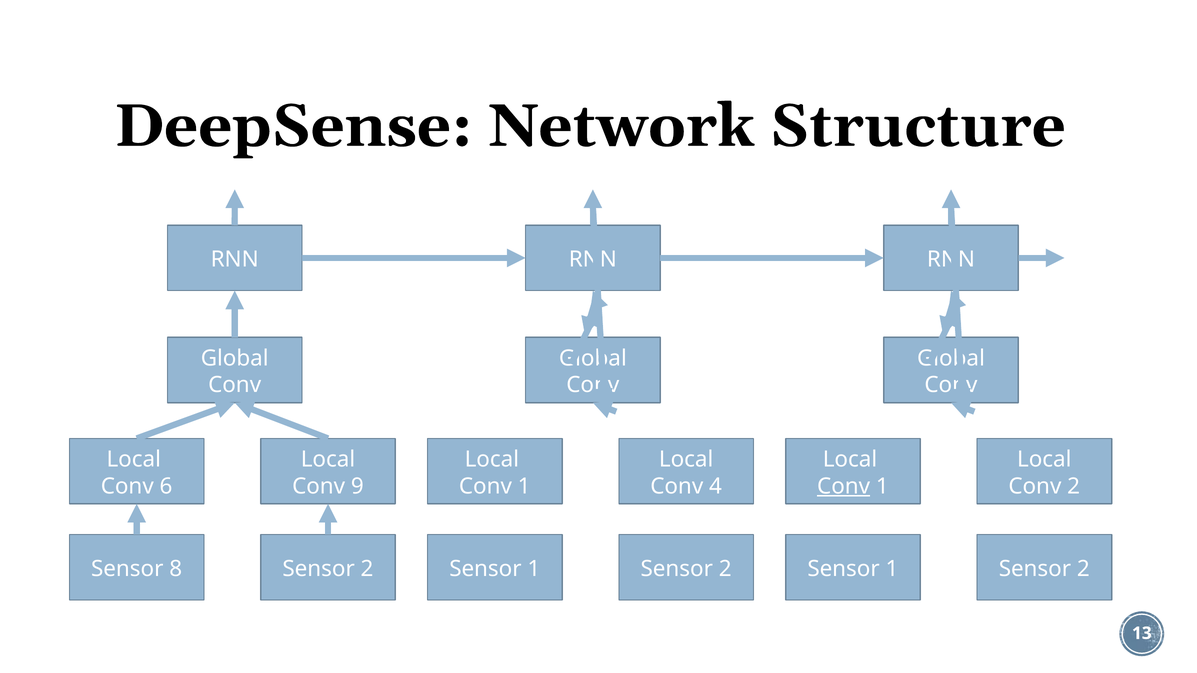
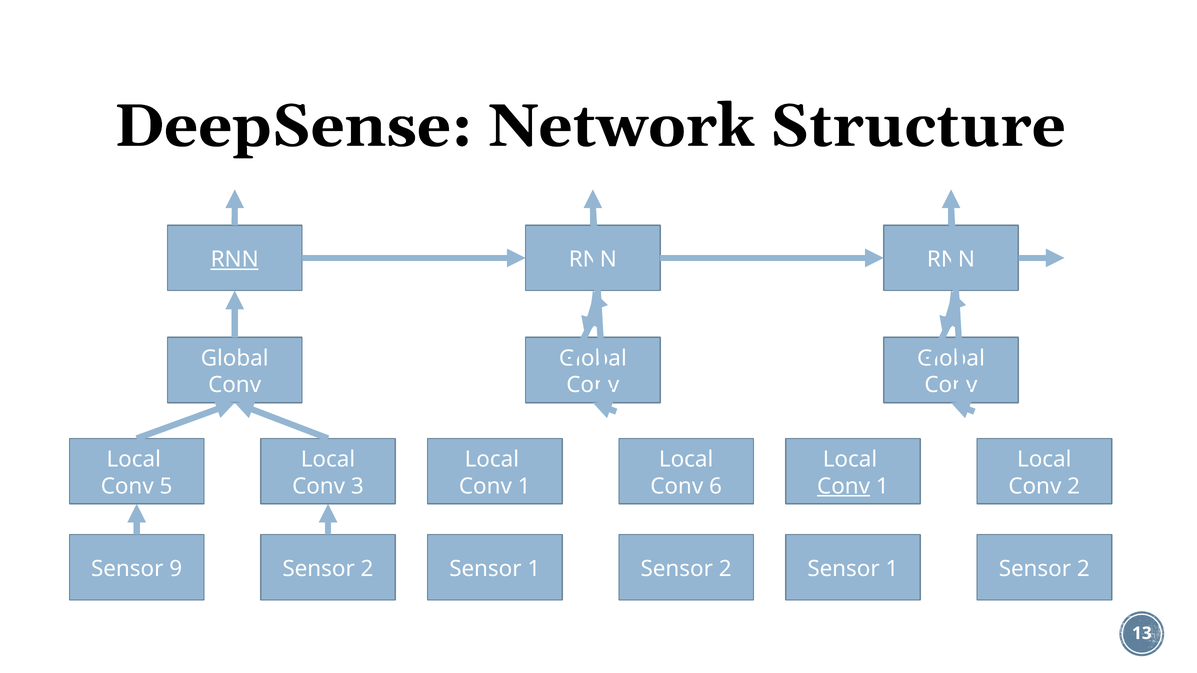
RNN underline: none -> present (235, 260)
6: 6 -> 5 (166, 486)
9: 9 -> 3 (357, 486)
4: 4 -> 6 (716, 486)
8: 8 -> 9 (176, 569)
